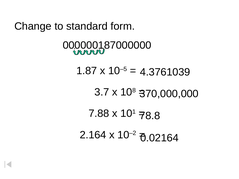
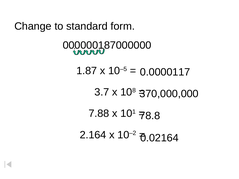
4.3761039: 4.3761039 -> 0.0000117 (165, 72)
